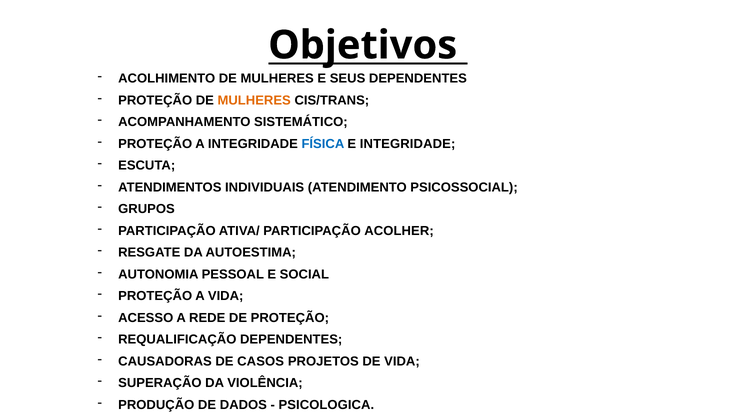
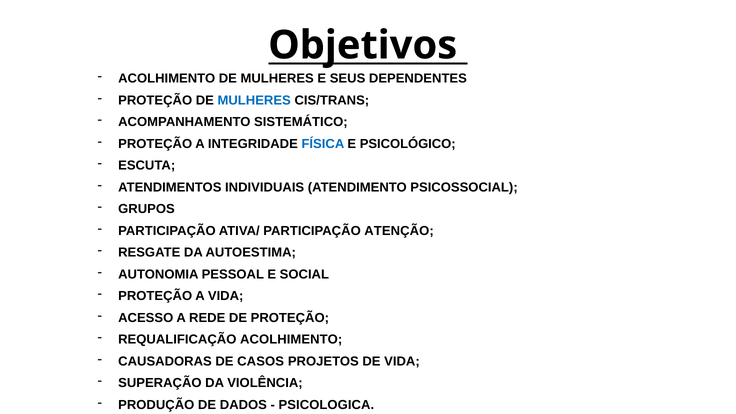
MULHERES colour: orange -> blue (254, 100)
E INTEGRIDADE: INTEGRIDADE -> PSICOLÓGICO (408, 144)
ACOLHER: ACOLHER -> ATENÇÃO (399, 231)
REQUALIFICAÇÃO DEPENDENTES: DEPENDENTES -> ACOLHIMENTO (291, 340)
